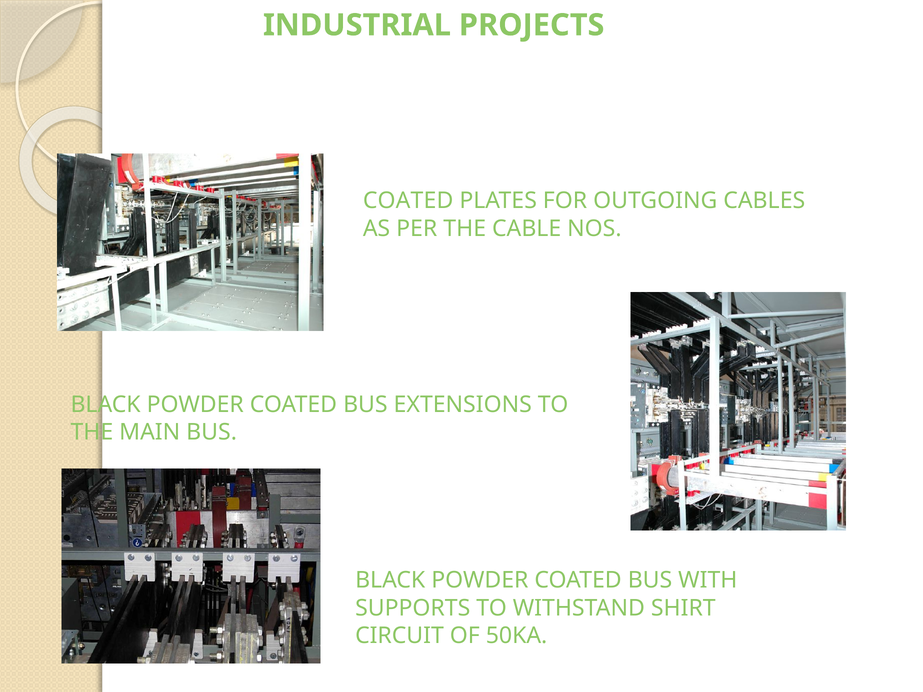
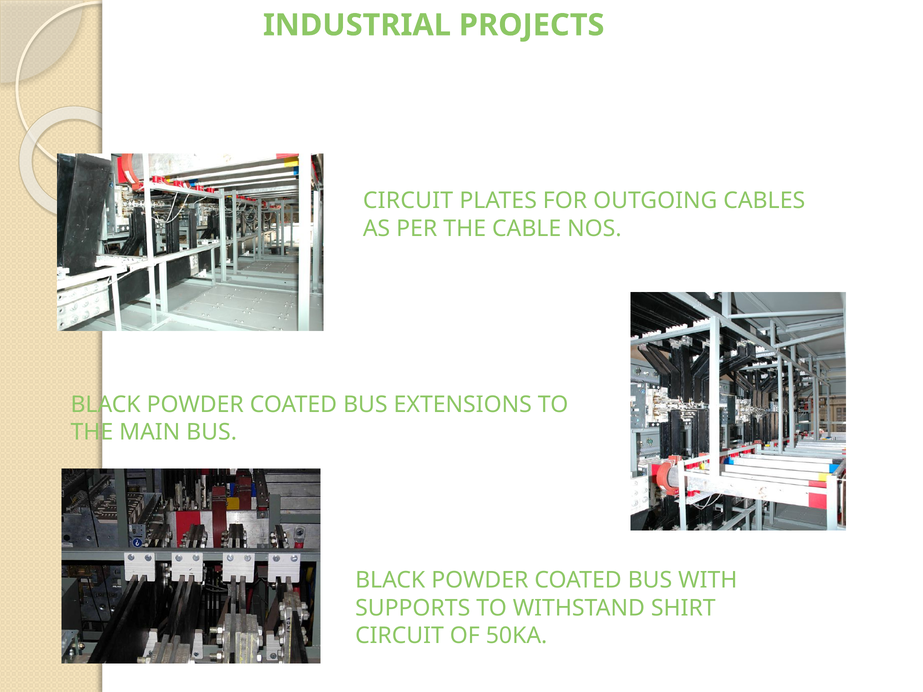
COATED: COATED -> CIRCUIT (408, 201)
